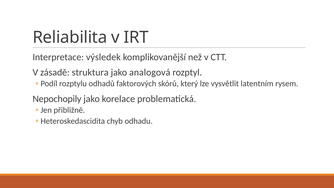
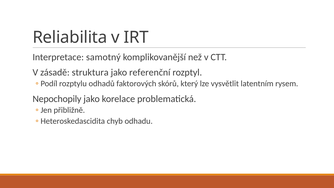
výsledek: výsledek -> samotný (103, 57)
analogová: analogová -> referenční (150, 72)
